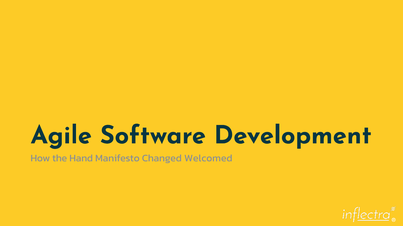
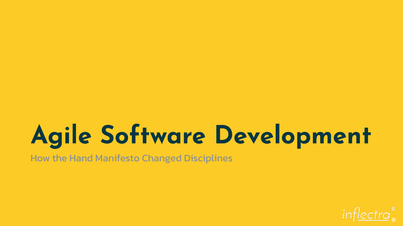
Welcomed: Welcomed -> Disciplines (208, 159)
